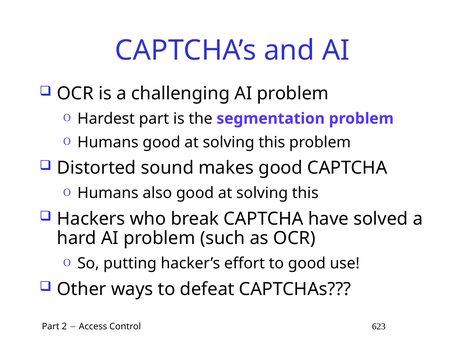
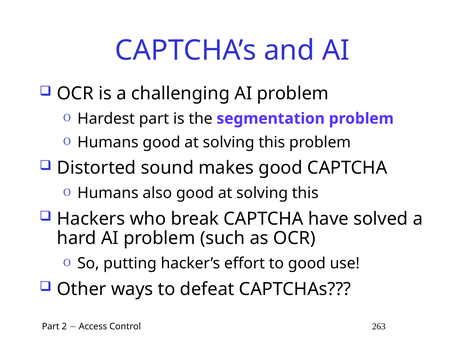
623: 623 -> 263 (379, 326)
